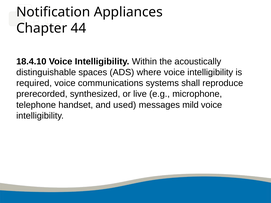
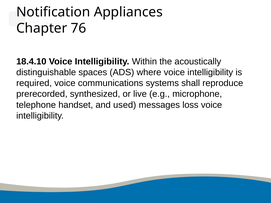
44: 44 -> 76 (78, 28)
mild: mild -> loss (190, 105)
